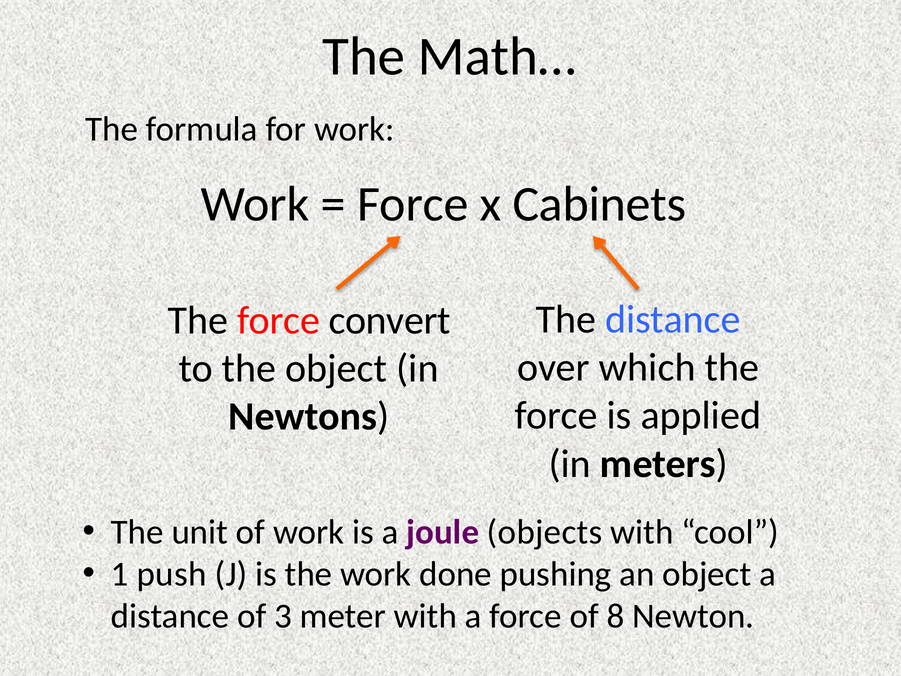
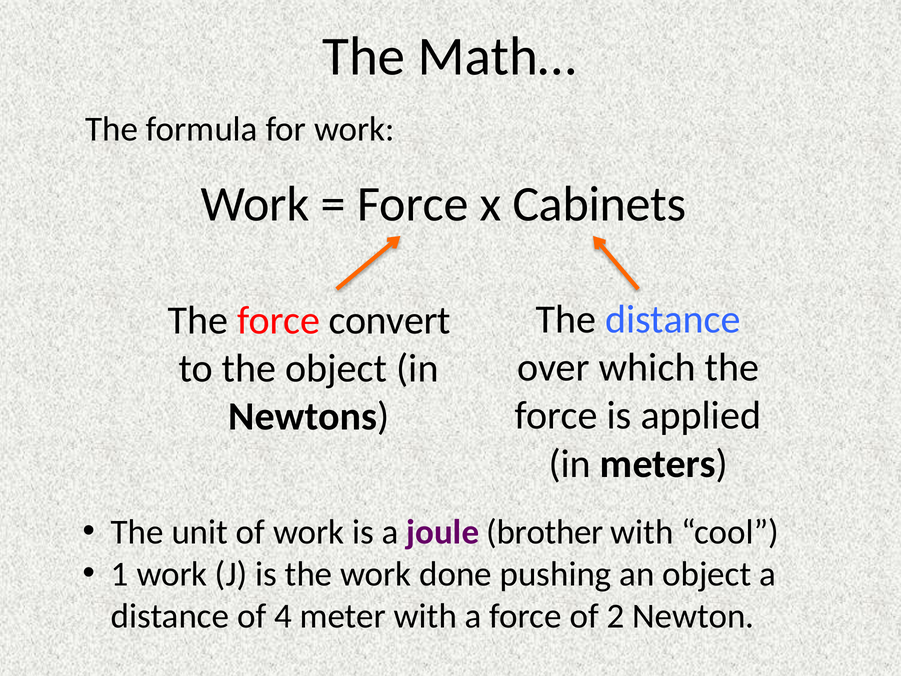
objects: objects -> brother (545, 532)
1 push: push -> work (172, 574)
3: 3 -> 4 (283, 616)
8: 8 -> 2 (615, 616)
